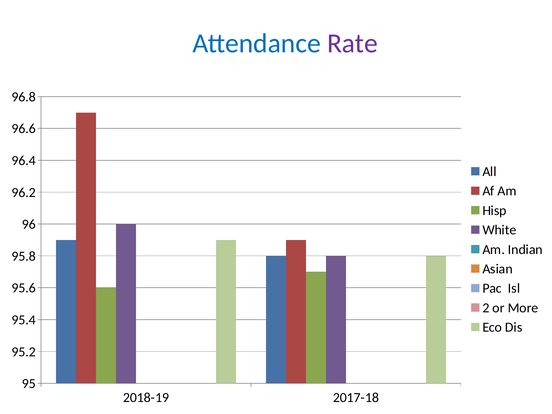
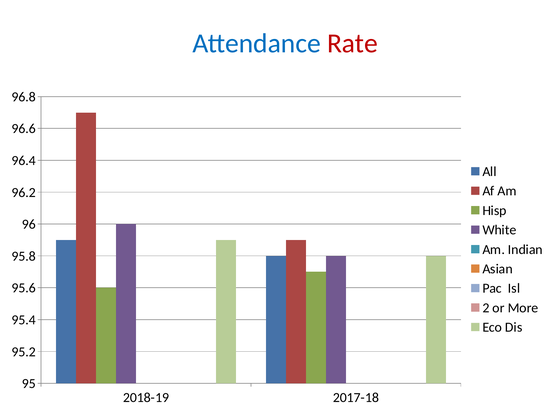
Rate colour: purple -> red (352, 43)
